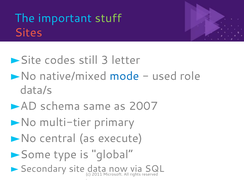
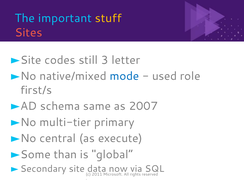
stuff colour: light green -> yellow (108, 18)
data/s: data/s -> first/s (36, 90)
type: type -> than (65, 154)
